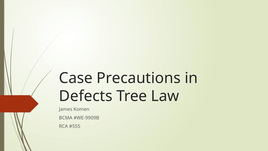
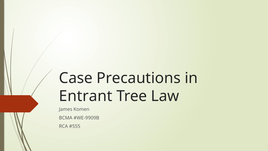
Defects: Defects -> Entrant (86, 96)
